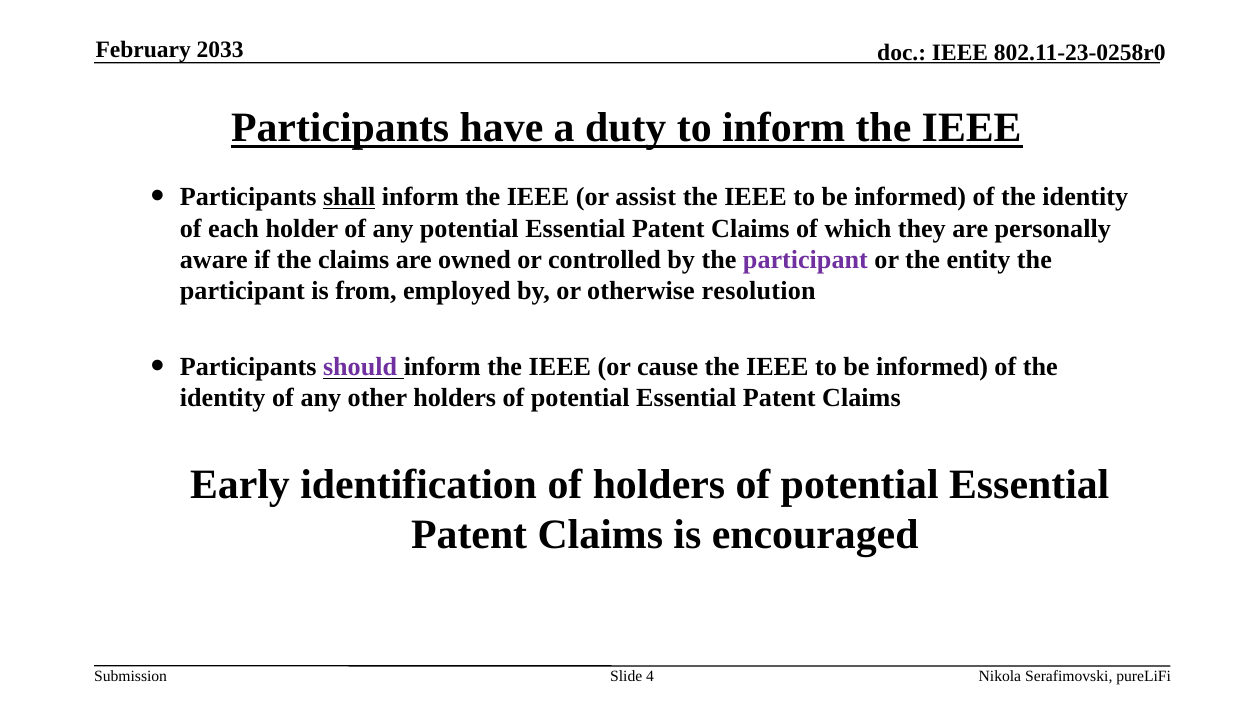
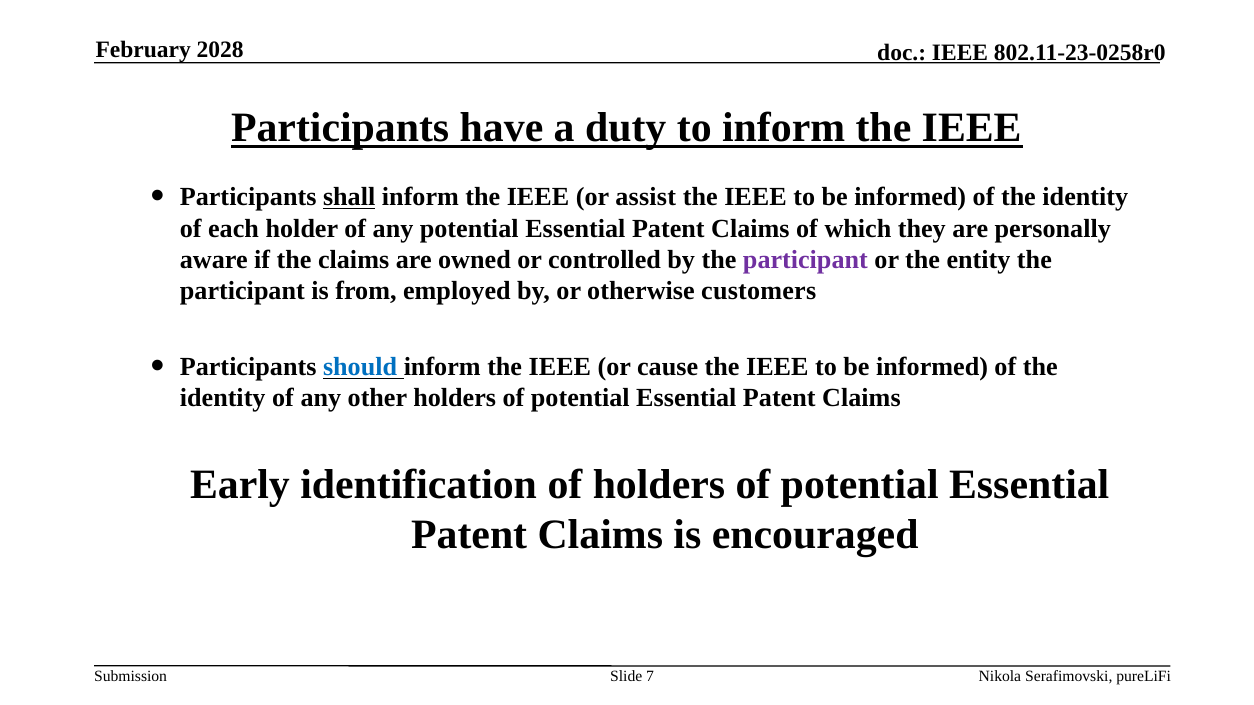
2033: 2033 -> 2028 (220, 50)
resolution: resolution -> customers (759, 291)
should colour: purple -> blue (360, 367)
4: 4 -> 7 (650, 677)
